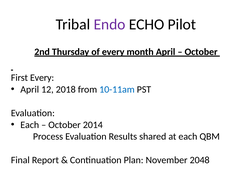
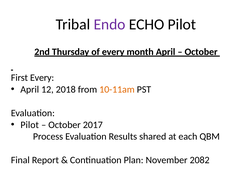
10-11am colour: blue -> orange (117, 89)
Each: Each -> Pilot (30, 125)
2014: 2014 -> 2017 (93, 125)
2048: 2048 -> 2082 (200, 160)
